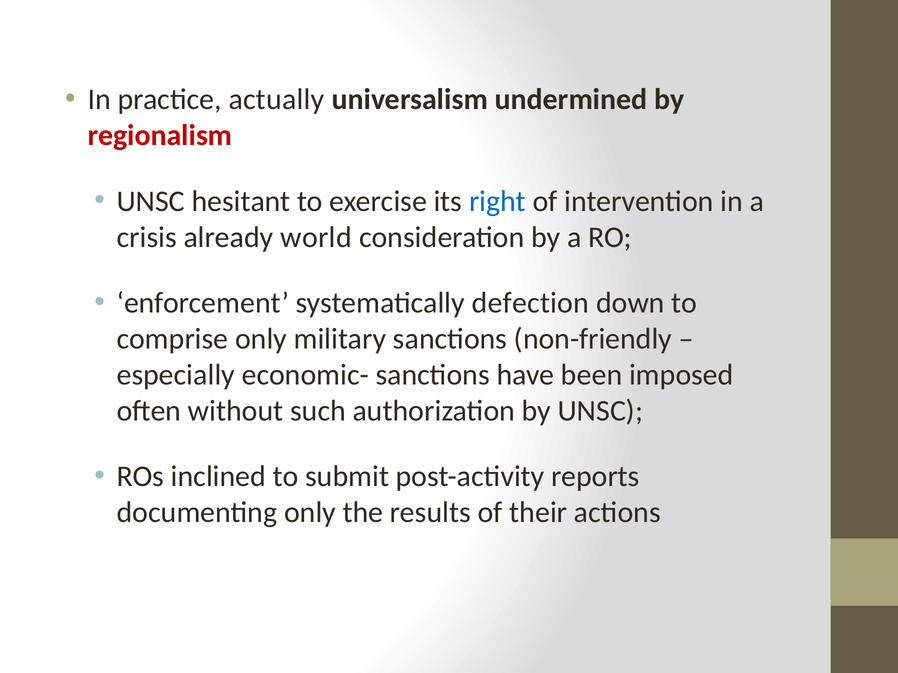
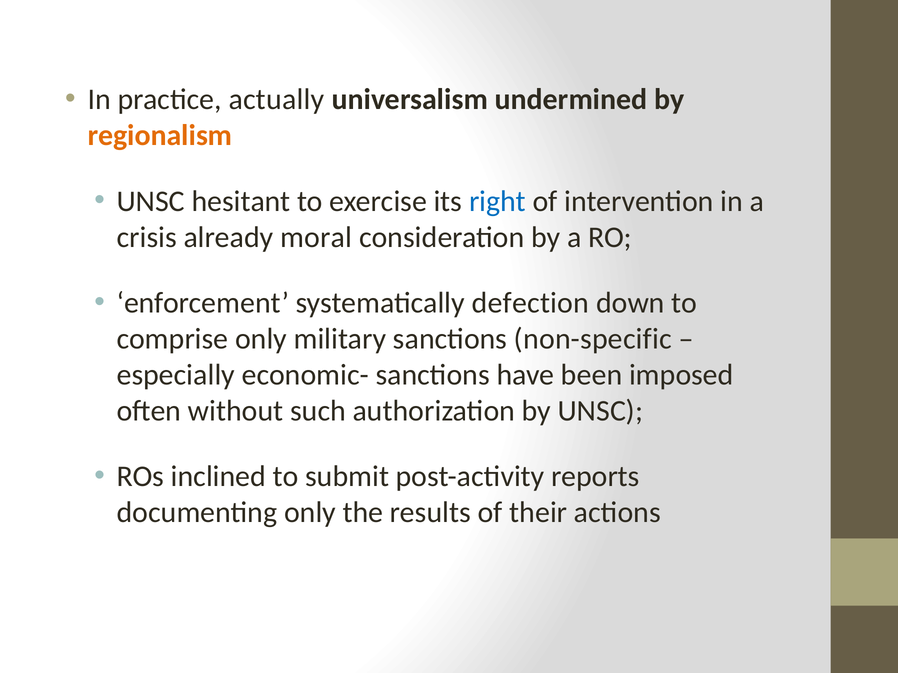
regionalism colour: red -> orange (160, 136)
world: world -> moral (316, 237)
non-friendly: non-friendly -> non-specific (593, 339)
